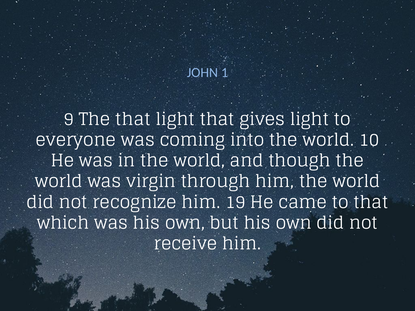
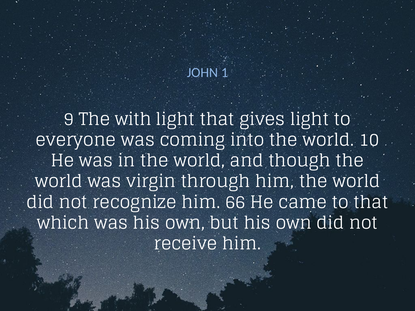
The that: that -> with (133, 119)
19: 19 -> 66 (235, 202)
